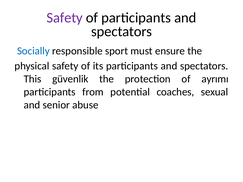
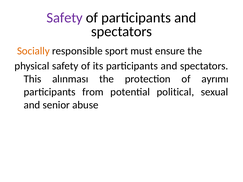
Socially colour: blue -> orange (33, 51)
güvenlik: güvenlik -> alınması (70, 79)
coaches: coaches -> political (175, 92)
